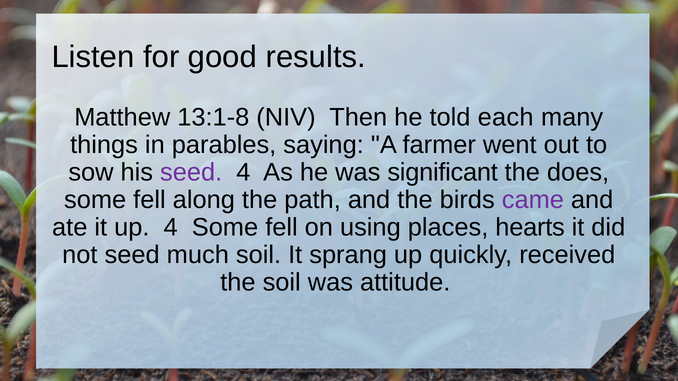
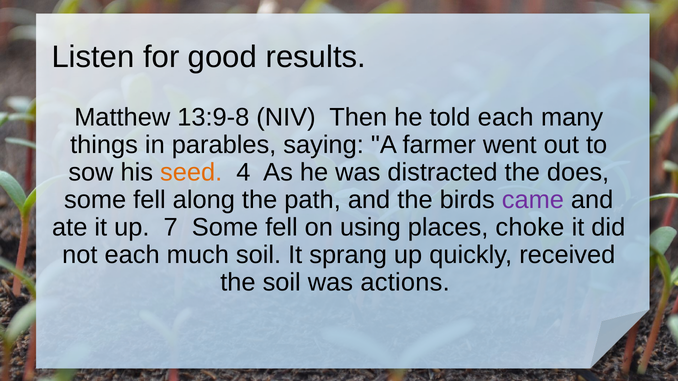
13:1-8: 13:1-8 -> 13:9-8 (213, 118)
seed colour: purple -> orange (191, 173)
significant: significant -> distracted (443, 173)
up 4: 4 -> 7 (171, 227)
hearts: hearts -> choke (530, 227)
not seed: seed -> each (132, 255)
attitude: attitude -> actions (405, 282)
